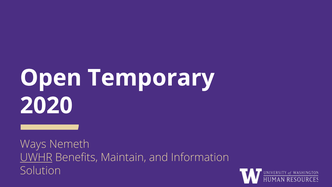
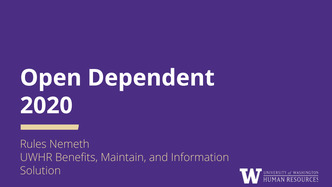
Temporary: Temporary -> Dependent (151, 78)
Ways: Ways -> Rules (33, 144)
UWHR underline: present -> none (36, 157)
